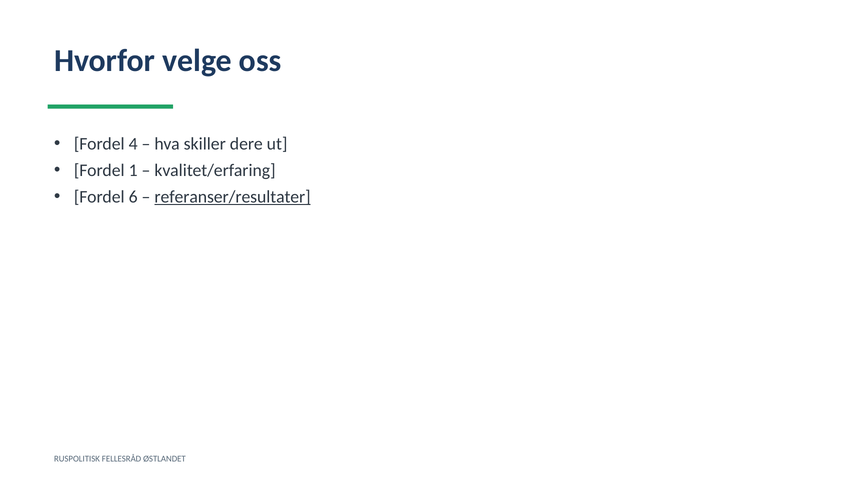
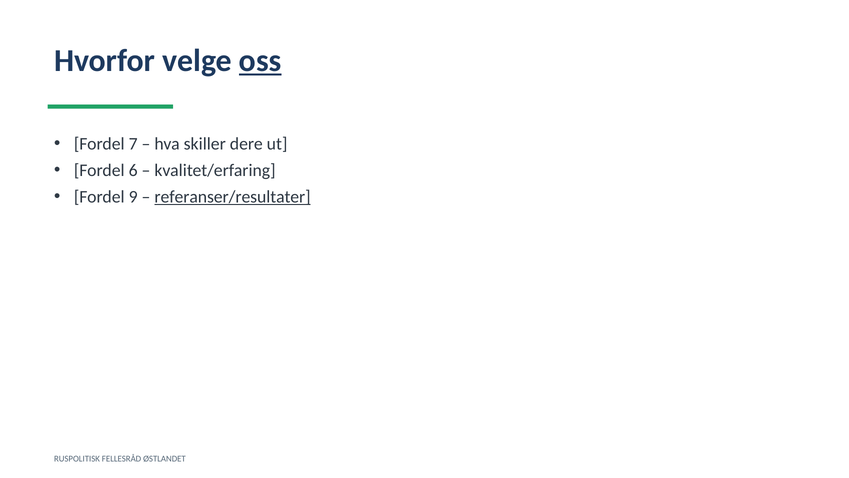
oss underline: none -> present (260, 61)
4: 4 -> 7 (133, 144)
1: 1 -> 6 (133, 170)
6: 6 -> 9 (133, 197)
